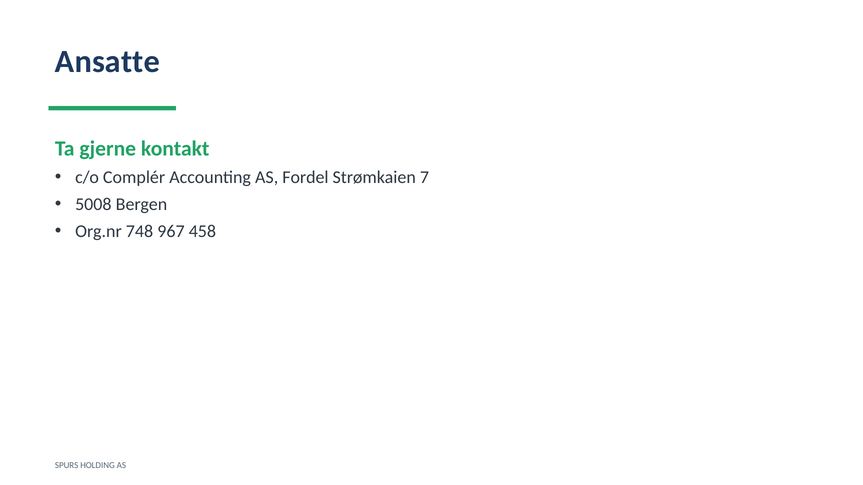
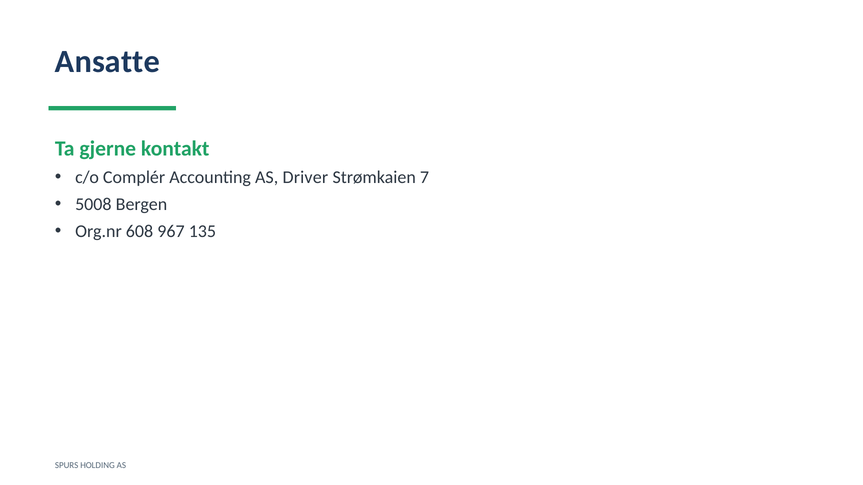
Fordel: Fordel -> Driver (305, 177)
748: 748 -> 608 (140, 231)
458: 458 -> 135 (202, 231)
